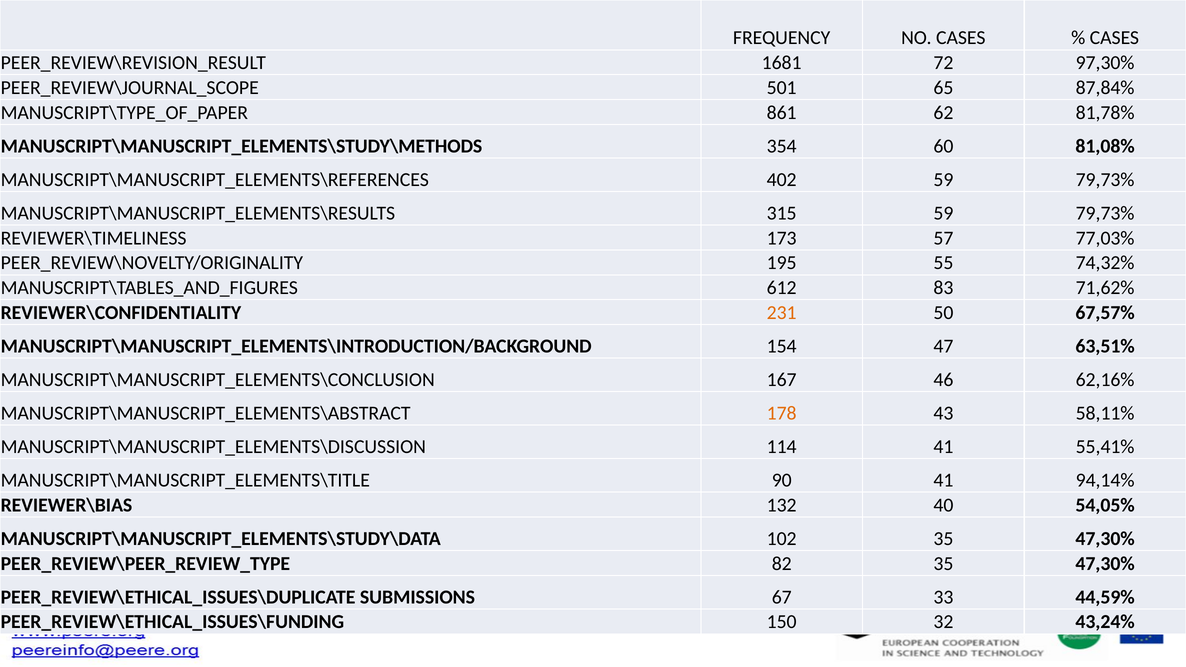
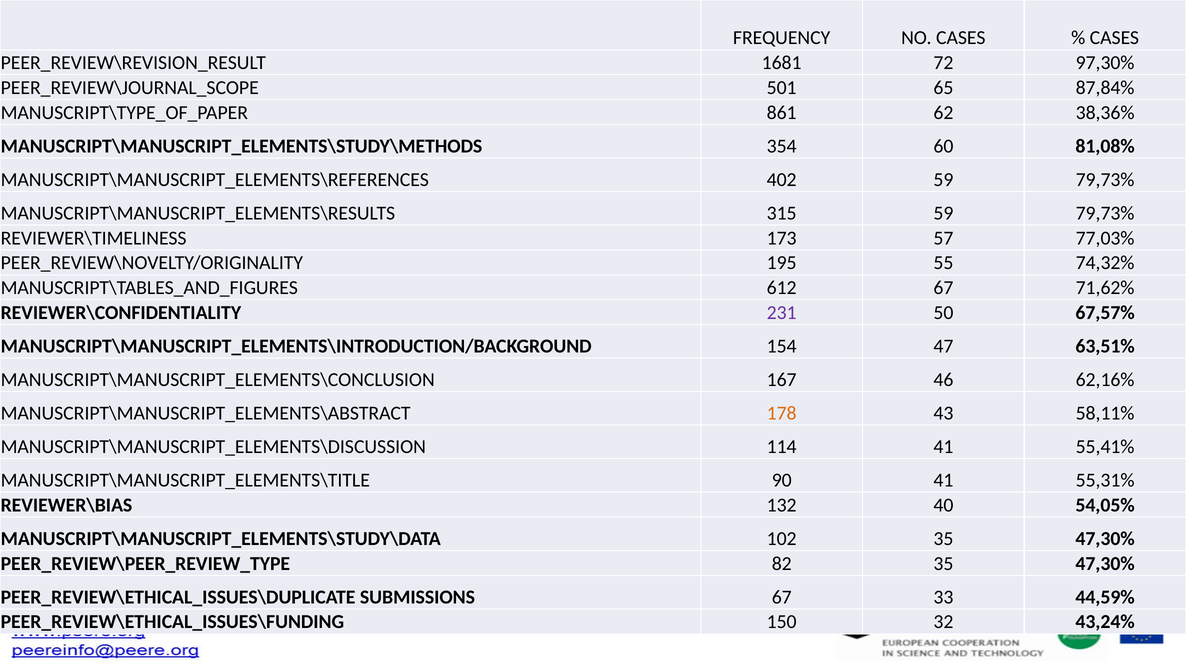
81,78%: 81,78% -> 38,36% (1105, 113)
612 83: 83 -> 67 (943, 288)
231 colour: orange -> purple (782, 313)
94,14%: 94,14% -> 55,31% (1105, 480)
